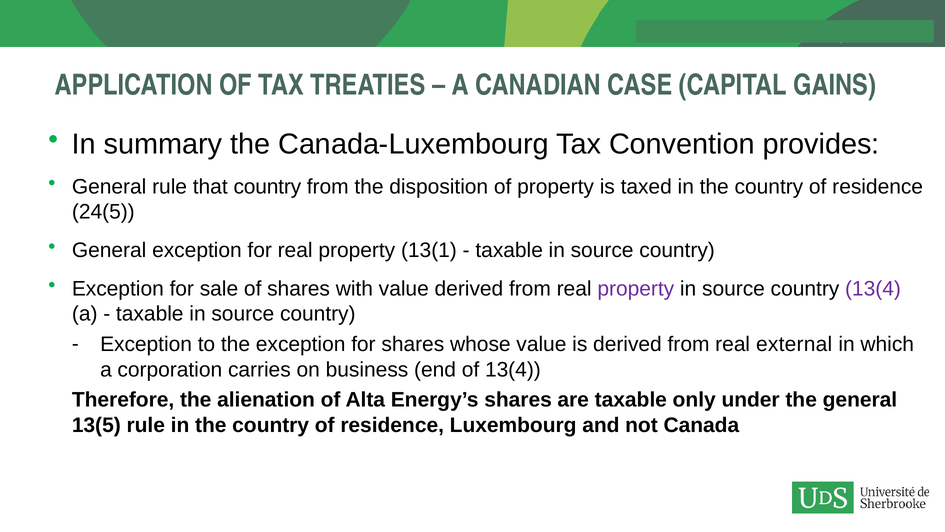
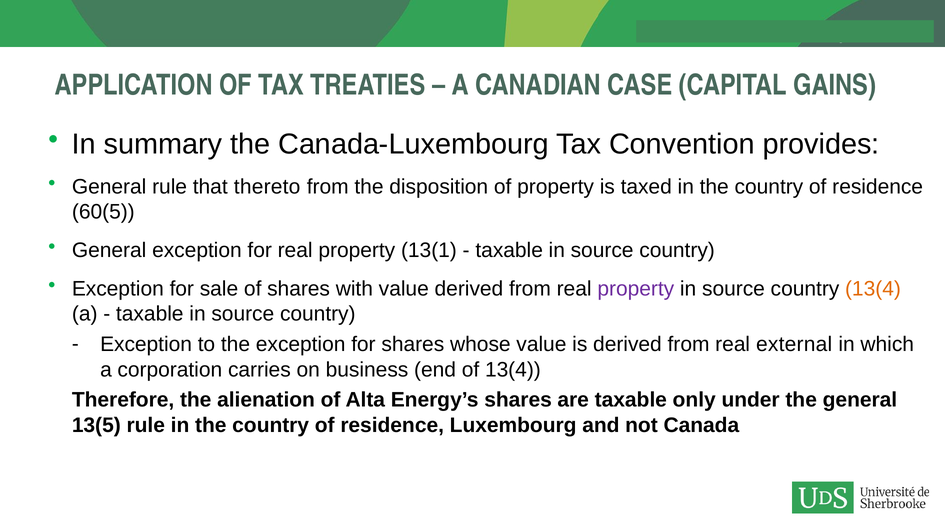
that country: country -> thereto (267, 187)
24(5: 24(5 -> 60(5 (103, 212)
13(4 colour: purple -> orange (873, 288)
